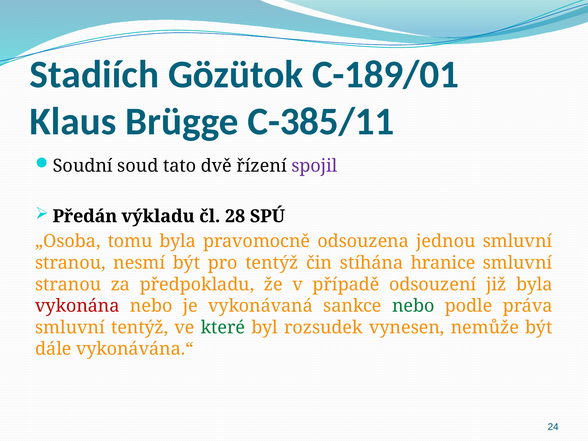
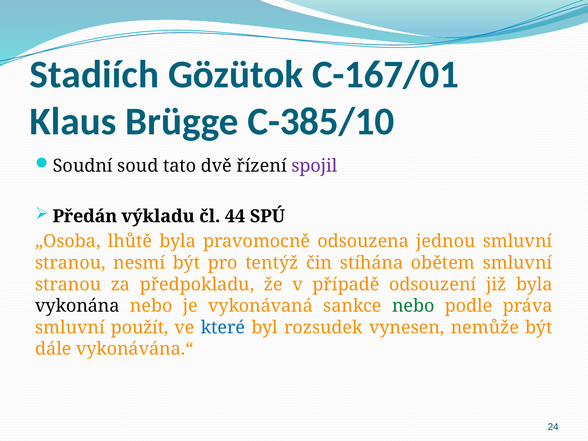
C-189/01: C-189/01 -> C-167/01 (386, 75)
C-385/11: C-385/11 -> C-385/10 (321, 122)
28: 28 -> 44 (235, 216)
tomu: tomu -> lhůtě (130, 241)
hranice: hranice -> obětem (443, 263)
vykonána colour: red -> black (77, 306)
smluvní tentýž: tentýž -> použít (140, 327)
které colour: green -> blue (223, 327)
